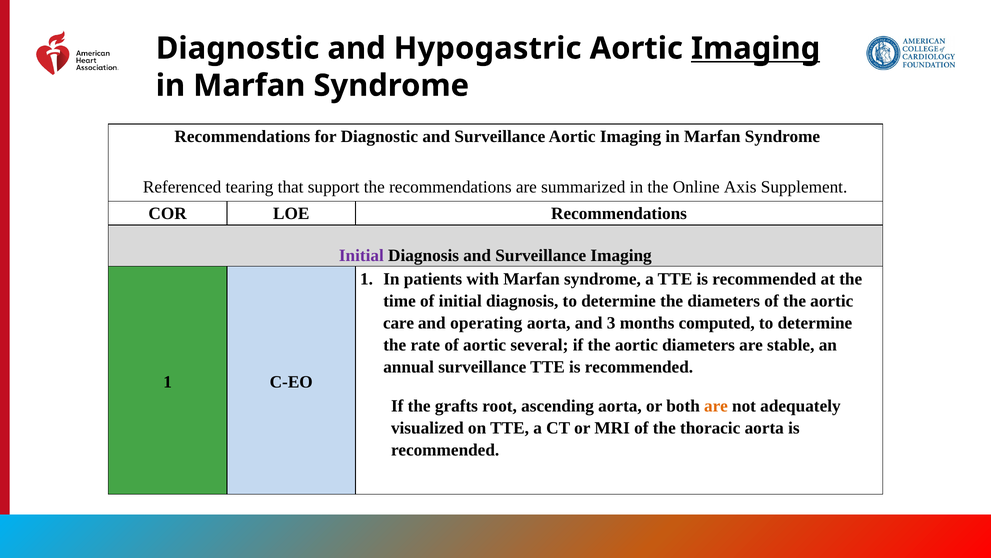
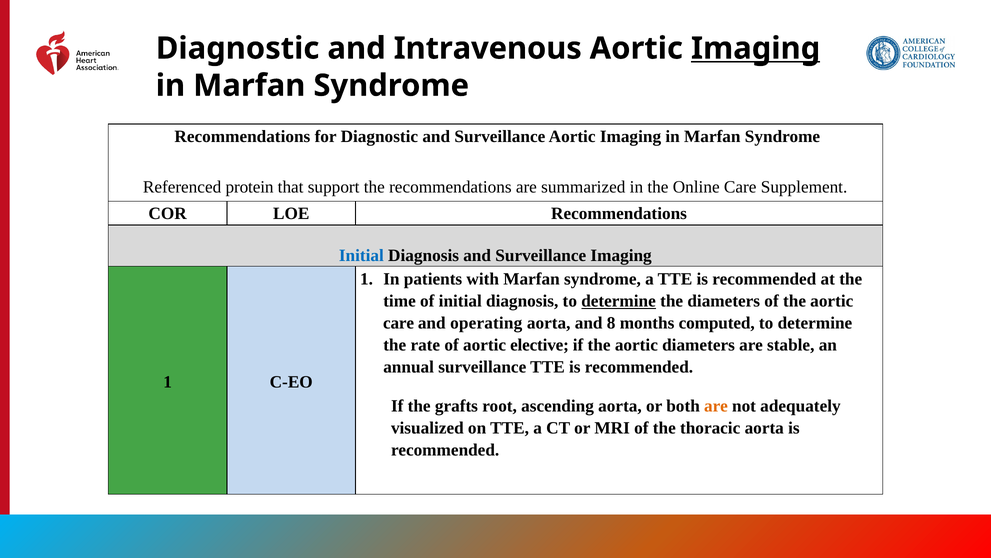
Hypogastric: Hypogastric -> Intravenous (488, 48)
tearing: tearing -> protein (250, 187)
Online Axis: Axis -> Care (740, 187)
Initial colour: purple -> blue (361, 255)
determine underline: none -> present (619, 301)
3: 3 -> 8 (611, 323)
several: several -> elective (540, 345)
